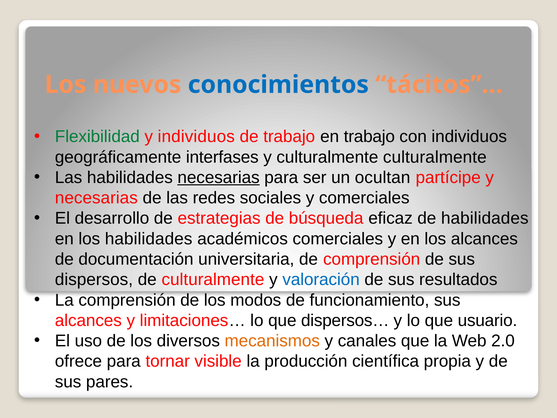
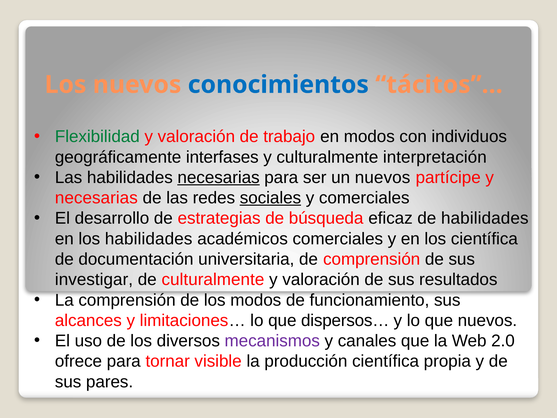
individuos: individuos -> valoración (196, 137)
en trabajo: trabajo -> modos (369, 137)
culturalmente culturalmente: culturalmente -> interpretación (435, 157)
un ocultan: ocultan -> nuevos (383, 177)
sociales underline: none -> present (270, 198)
los alcances: alcances -> científica (484, 239)
dispersos: dispersos -> investigar (94, 279)
valoración colour: blue -> black (321, 279)
que usuario: usuario -> nuevos (487, 320)
mecanismos colour: orange -> purple (272, 341)
